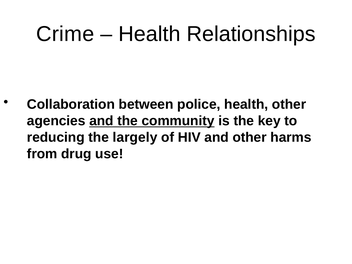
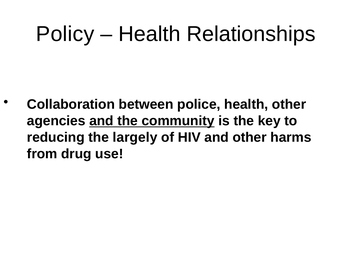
Crime: Crime -> Policy (65, 34)
